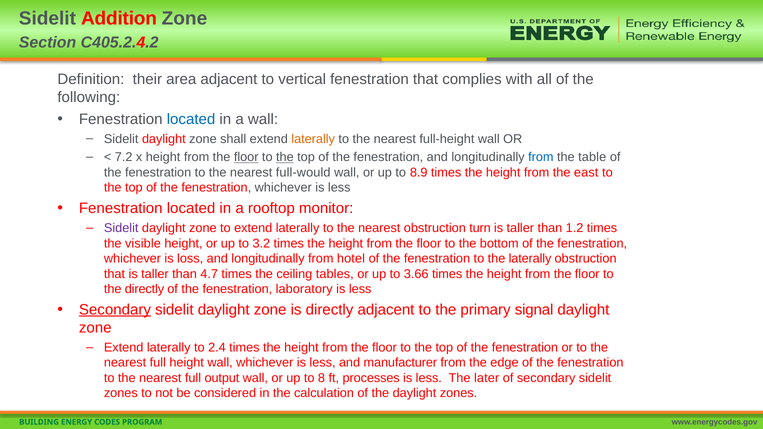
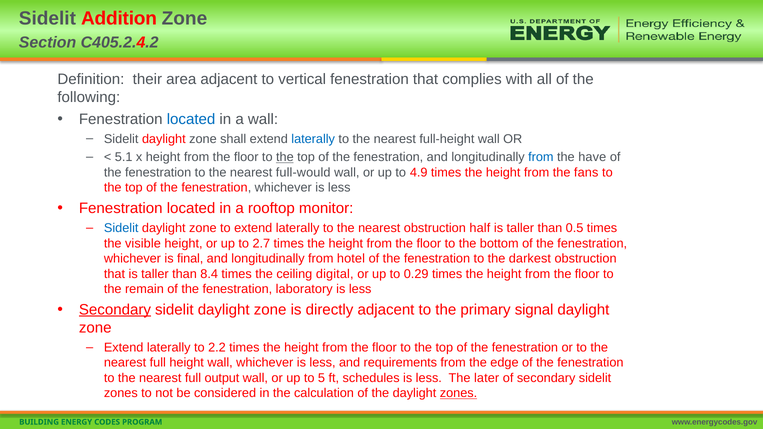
laterally colour: orange -> blue (313, 139)
7.2: 7.2 -> 5.1 (124, 157)
floor underline: present -> none (246, 157)
table: table -> have (592, 157)
8.9: 8.9 -> 4.9 (419, 173)
east: east -> fans (586, 173)
Sidelit colour: purple -> blue (121, 228)
turn: turn -> half (480, 228)
1.2: 1.2 -> 0.5 (575, 228)
3.2: 3.2 -> 2.7 (261, 243)
loss: loss -> final (190, 259)
the laterally: laterally -> darkest (530, 259)
4.7: 4.7 -> 8.4 (209, 274)
tables: tables -> digital (335, 274)
3.66: 3.66 -> 0.29 (416, 274)
the directly: directly -> remain (144, 289)
2.4: 2.4 -> 2.2 (217, 348)
manufacturer: manufacturer -> requirements (400, 363)
8: 8 -> 5 (321, 378)
processes: processes -> schedules (371, 378)
zones underline: none -> present (458, 393)
